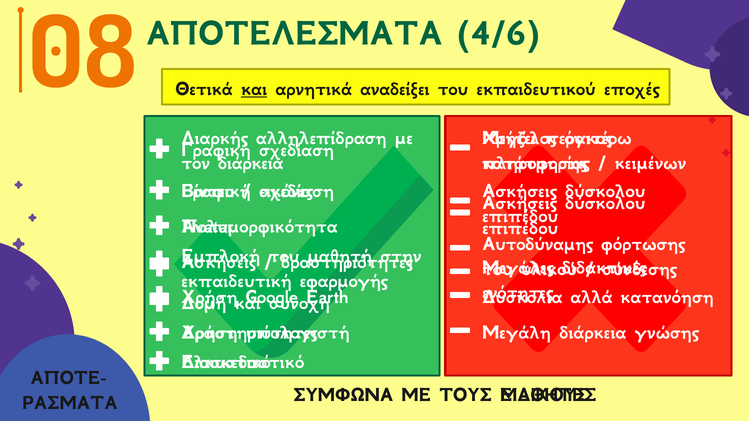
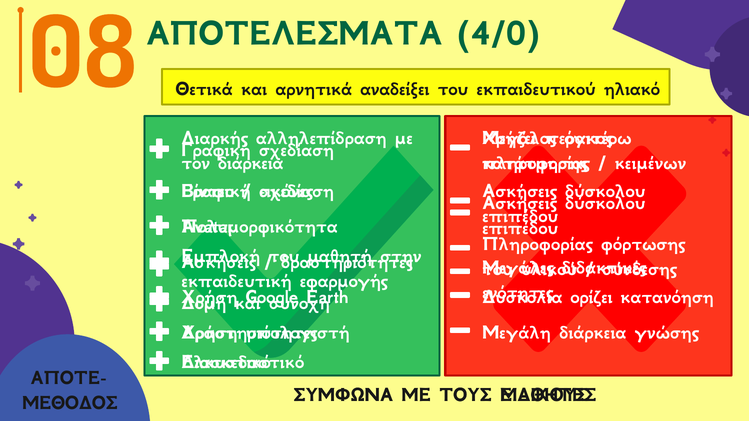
4/6: 4/6 -> 4/0 (499, 33)
και underline: present -> none (254, 88)
εποχές: εποχές -> ηλιακό (632, 88)
Αυτοδύναμης: Αυτοδύναμης -> Πληροφορίας (537, 244)
αλλά: αλλά -> ορίζει (591, 297)
ΡΑΣΜΑΤΑ: ΡΑΣΜΑΤΑ -> ΜΕΘΟΔΟΣ (70, 403)
